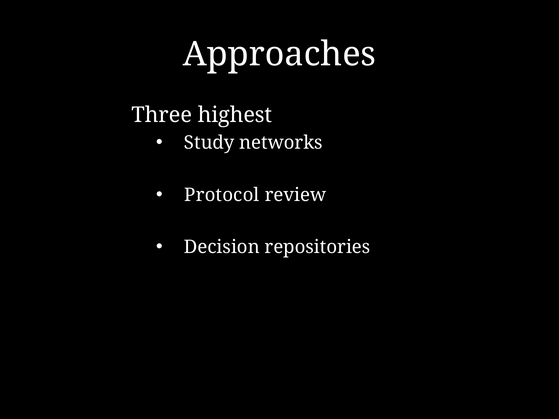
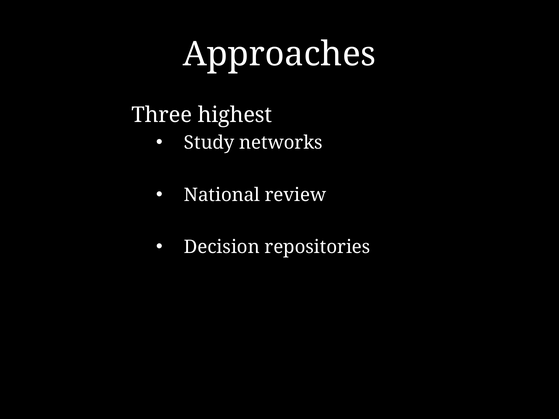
Protocol: Protocol -> National (222, 195)
